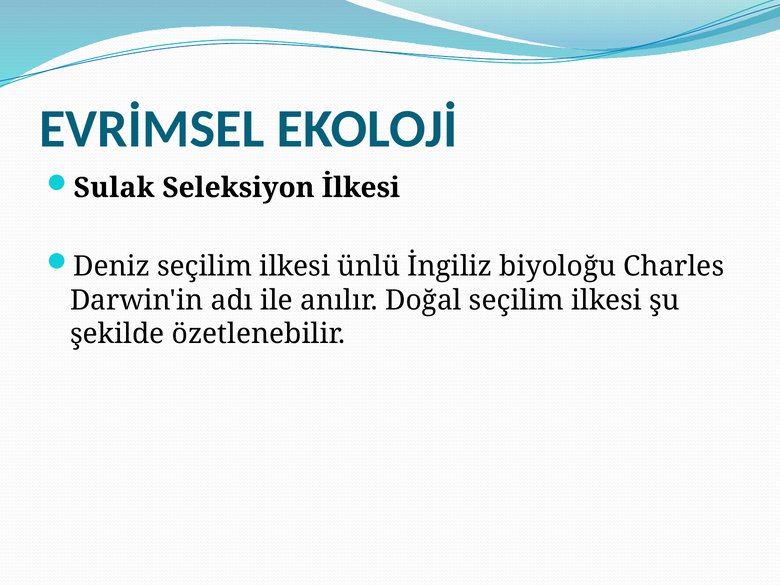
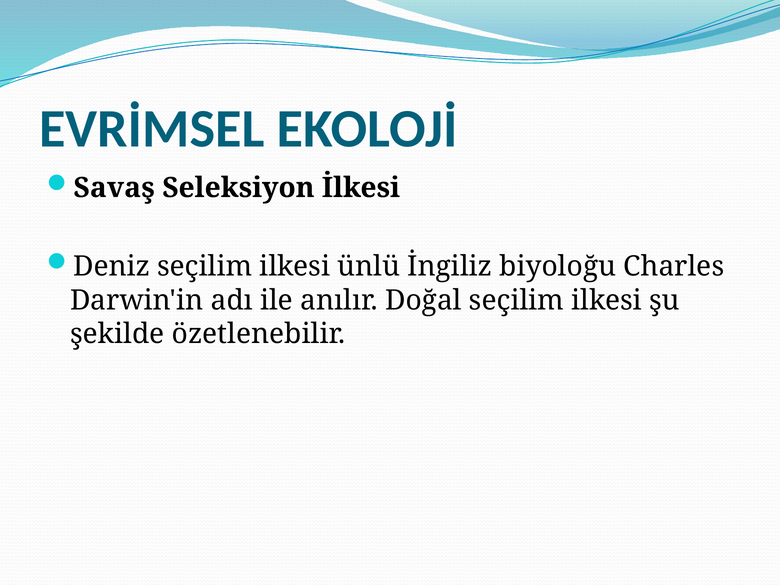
Sulak: Sulak -> Savaş (114, 188)
